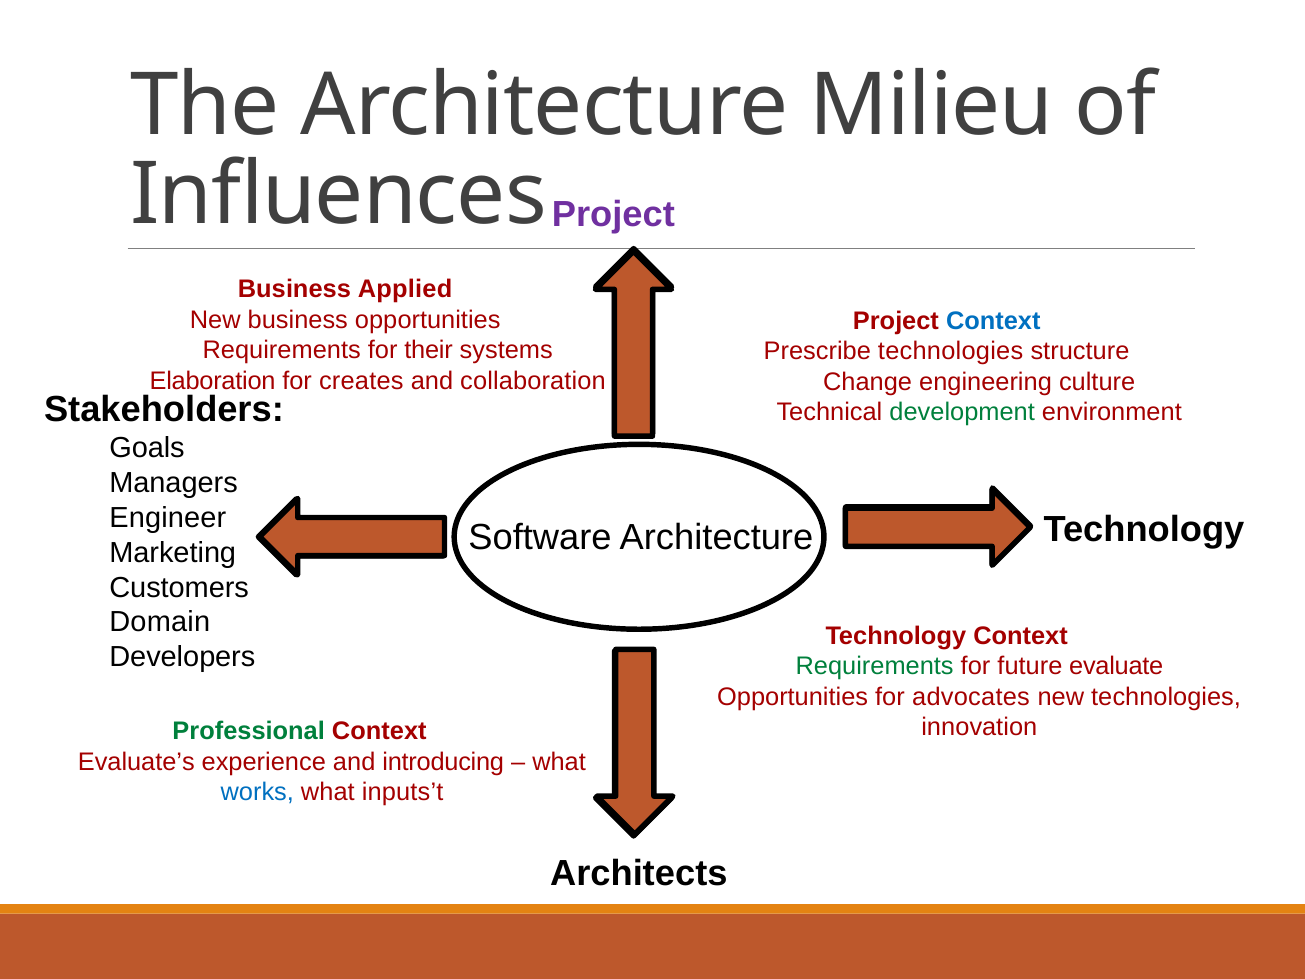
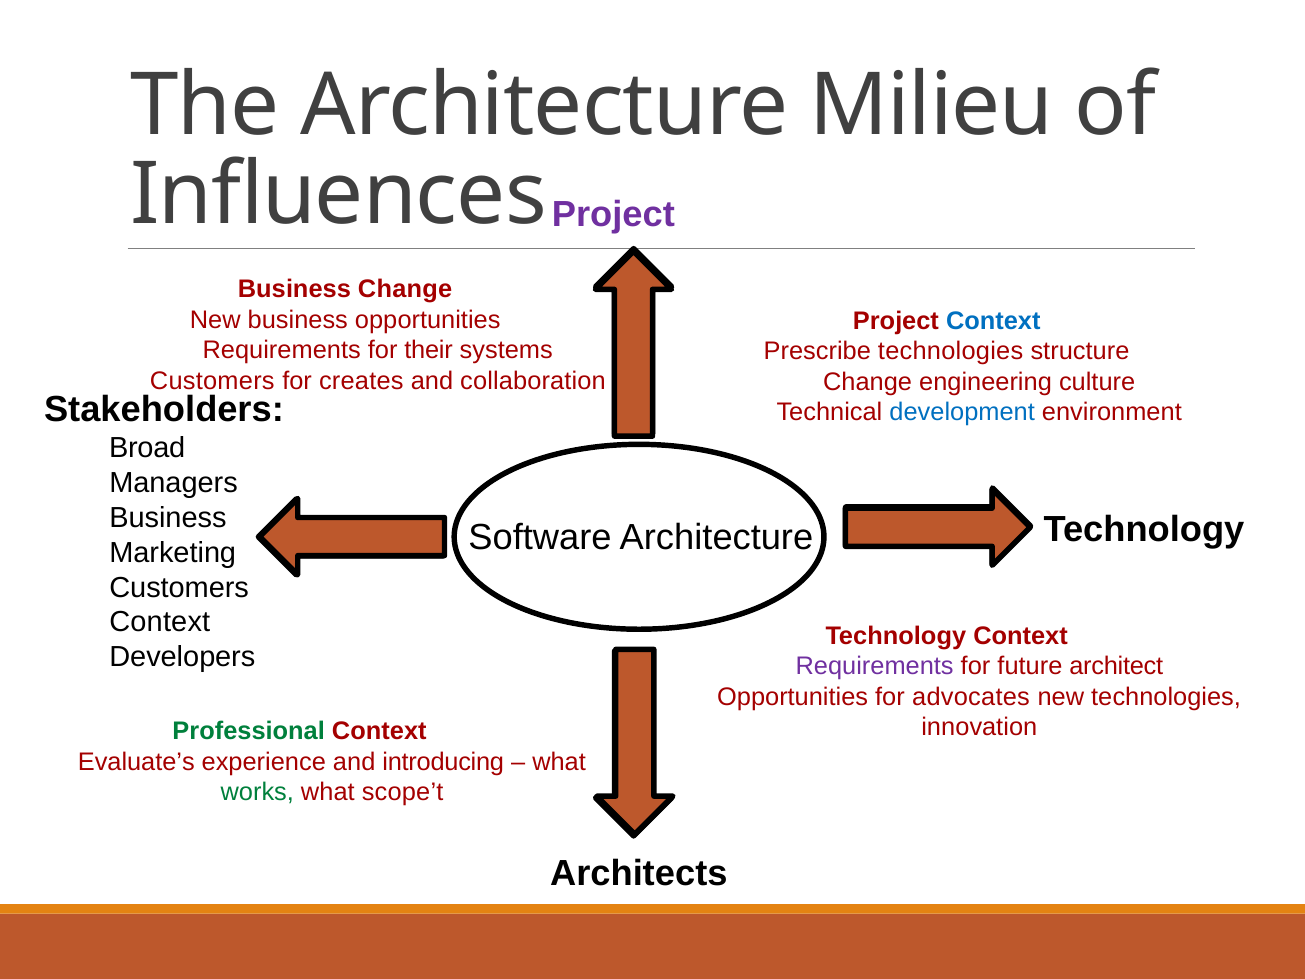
Business Applied: Applied -> Change (405, 289)
Elaboration: Elaboration -> Customers (212, 381)
development colour: green -> blue (962, 412)
Goals: Goals -> Broad (147, 448)
Engineer: Engineer -> Business (168, 518)
Domain: Domain -> Context (160, 622)
Requirements colour: green -> purple (875, 666)
evaluate: evaluate -> architect (1116, 666)
works colour: blue -> green (257, 792)
inputs’t: inputs’t -> scope’t (403, 792)
